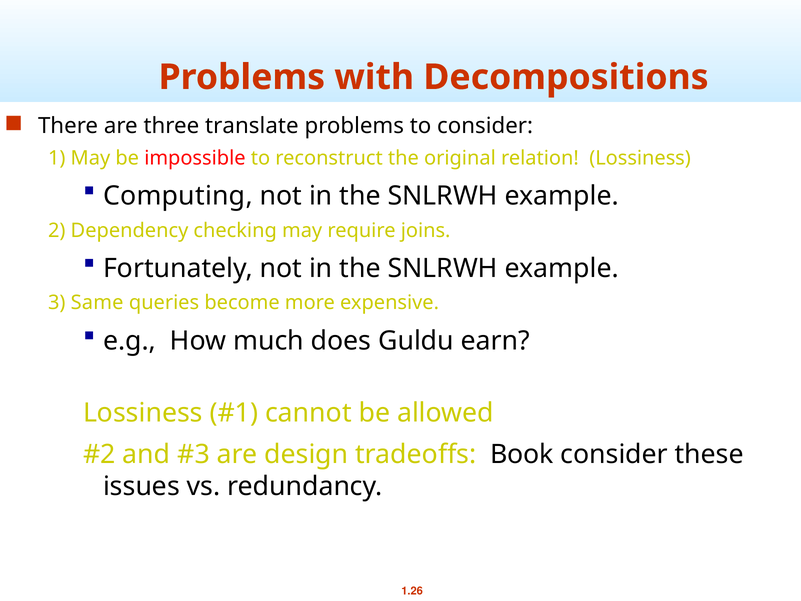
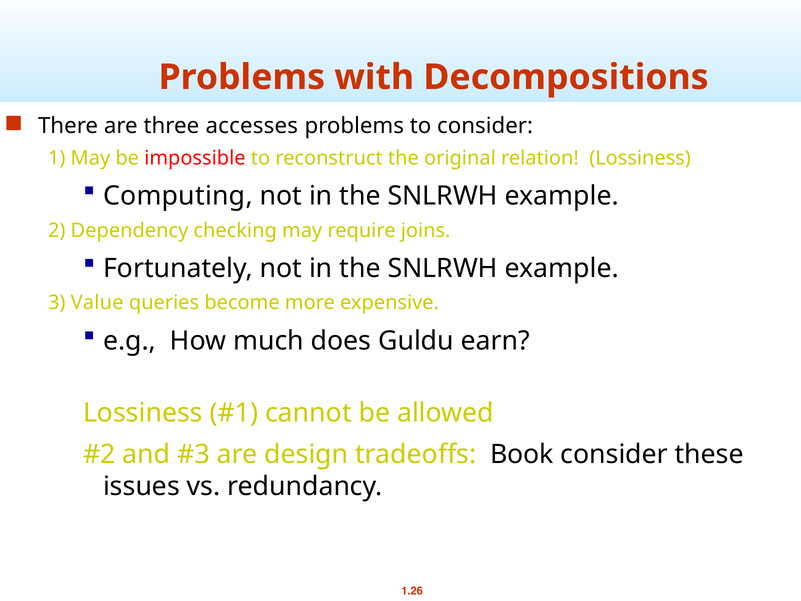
translate: translate -> accesses (252, 126)
Same: Same -> Value (97, 303)
